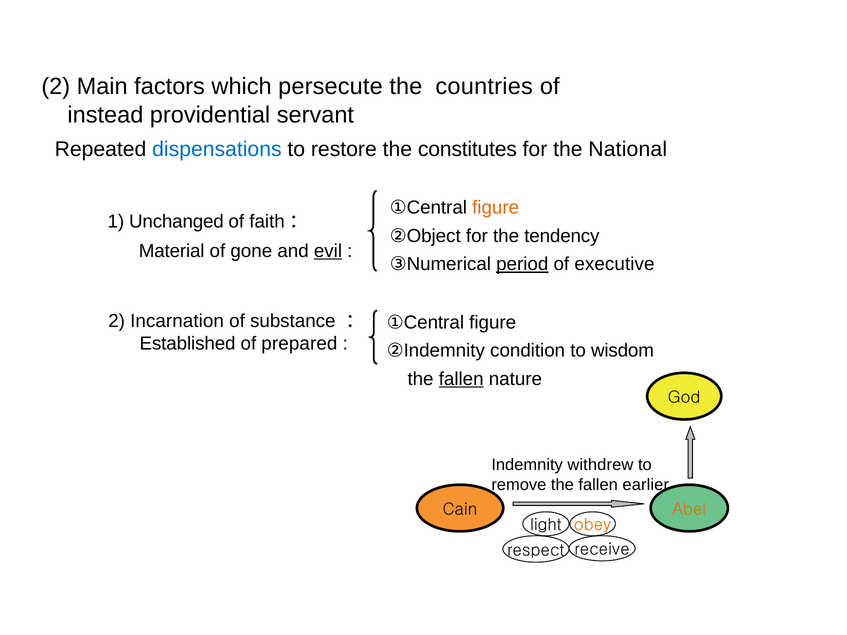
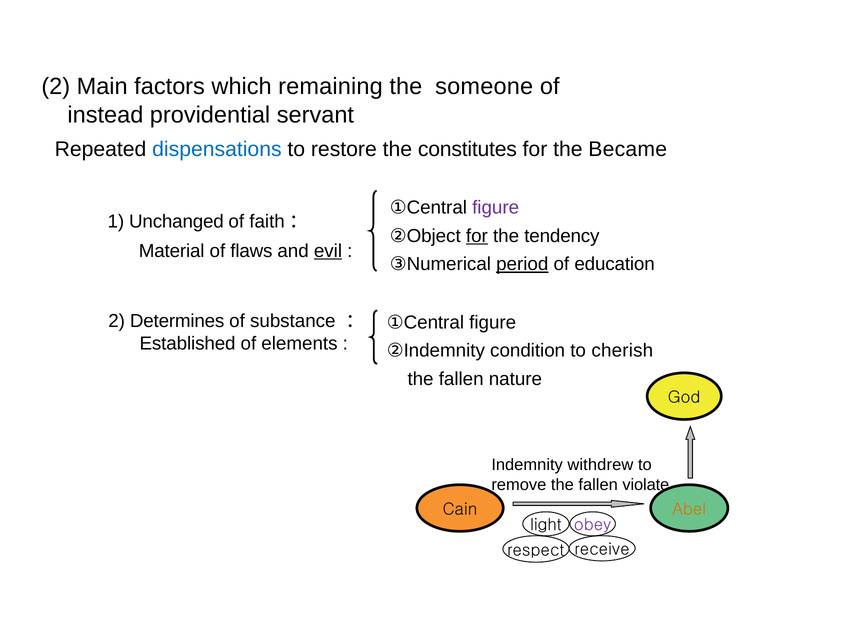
persecute: persecute -> remaining (330, 87)
countries: countries -> someone (484, 87)
National: National -> Became (628, 150)
figure colour: orange -> purple (496, 208)
for underline: none -> present (477, 236)
gone: gone -> flaws (251, 251)
executive: executive -> education (615, 264)
Incarnation: Incarnation -> Determines (177, 321)
prepared: prepared -> elements (299, 344)
wisdom: wisdom -> cherish (622, 351)
fallen underline: present -> none (461, 379)
earlier: earlier -> violate (646, 485)
obey colour: orange -> purple (593, 525)
